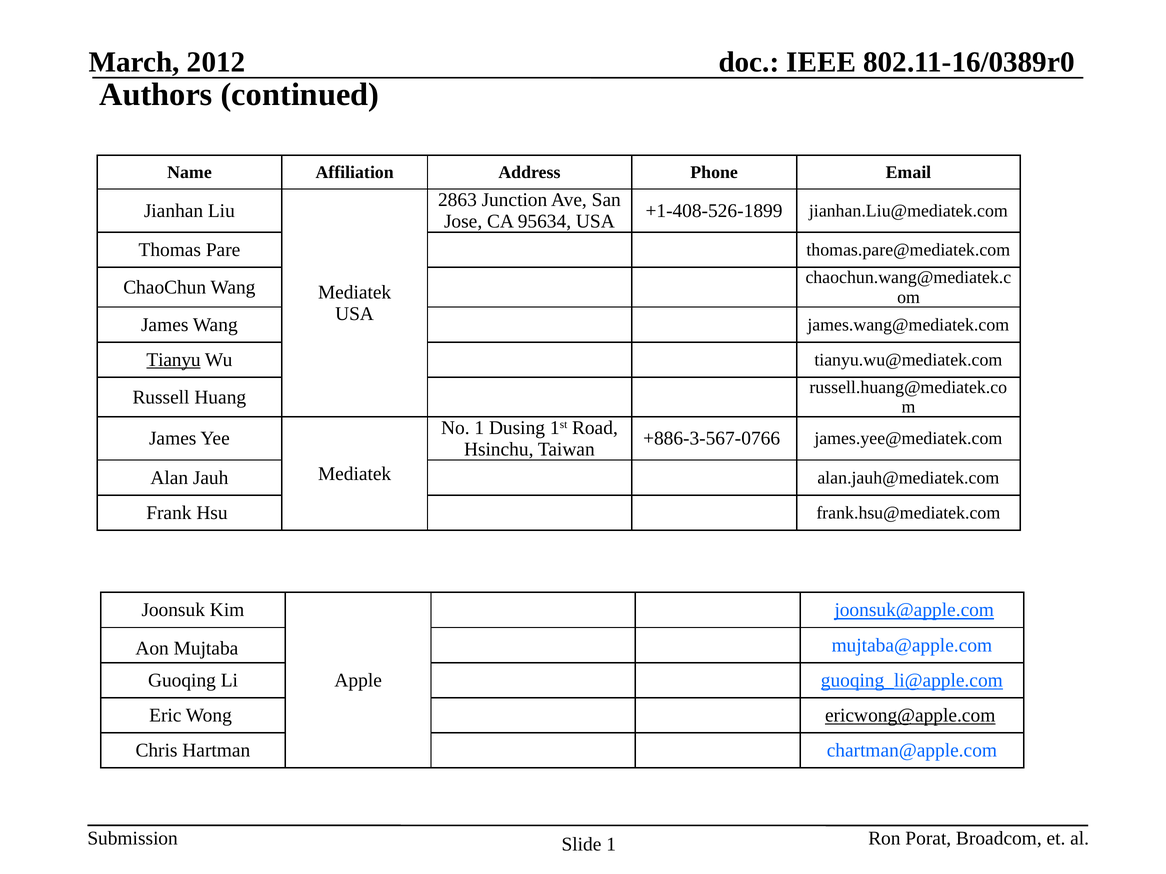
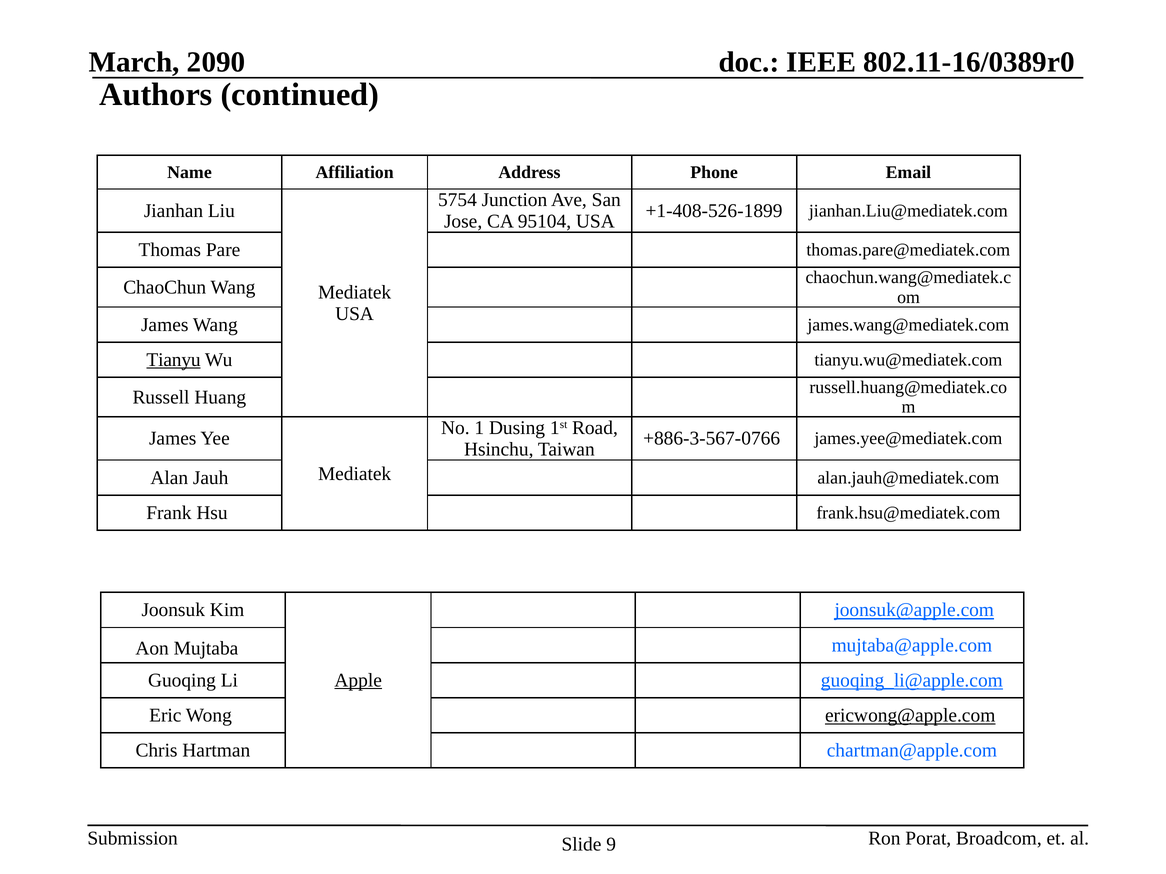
2012: 2012 -> 2090 (216, 62)
2863: 2863 -> 5754 (457, 200)
95634: 95634 -> 95104 (544, 222)
Apple underline: none -> present (358, 681)
Slide 1: 1 -> 9 (611, 845)
